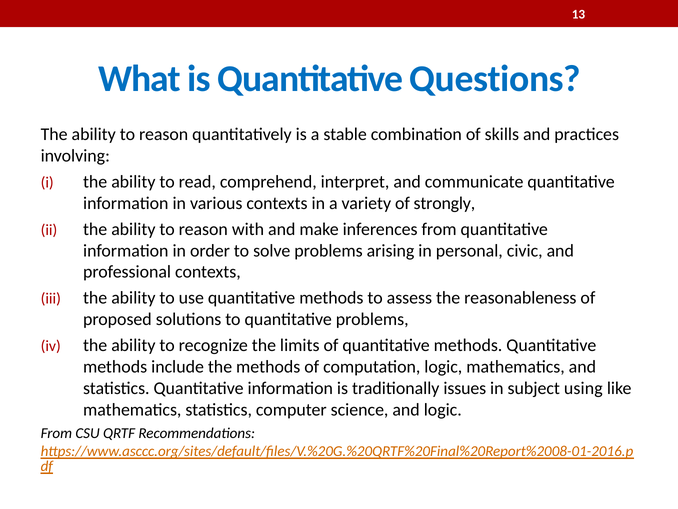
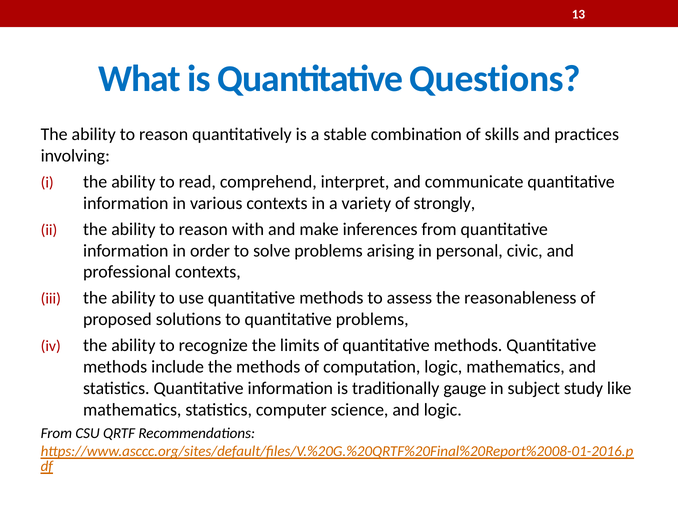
issues: issues -> gauge (465, 388)
using: using -> study (583, 388)
